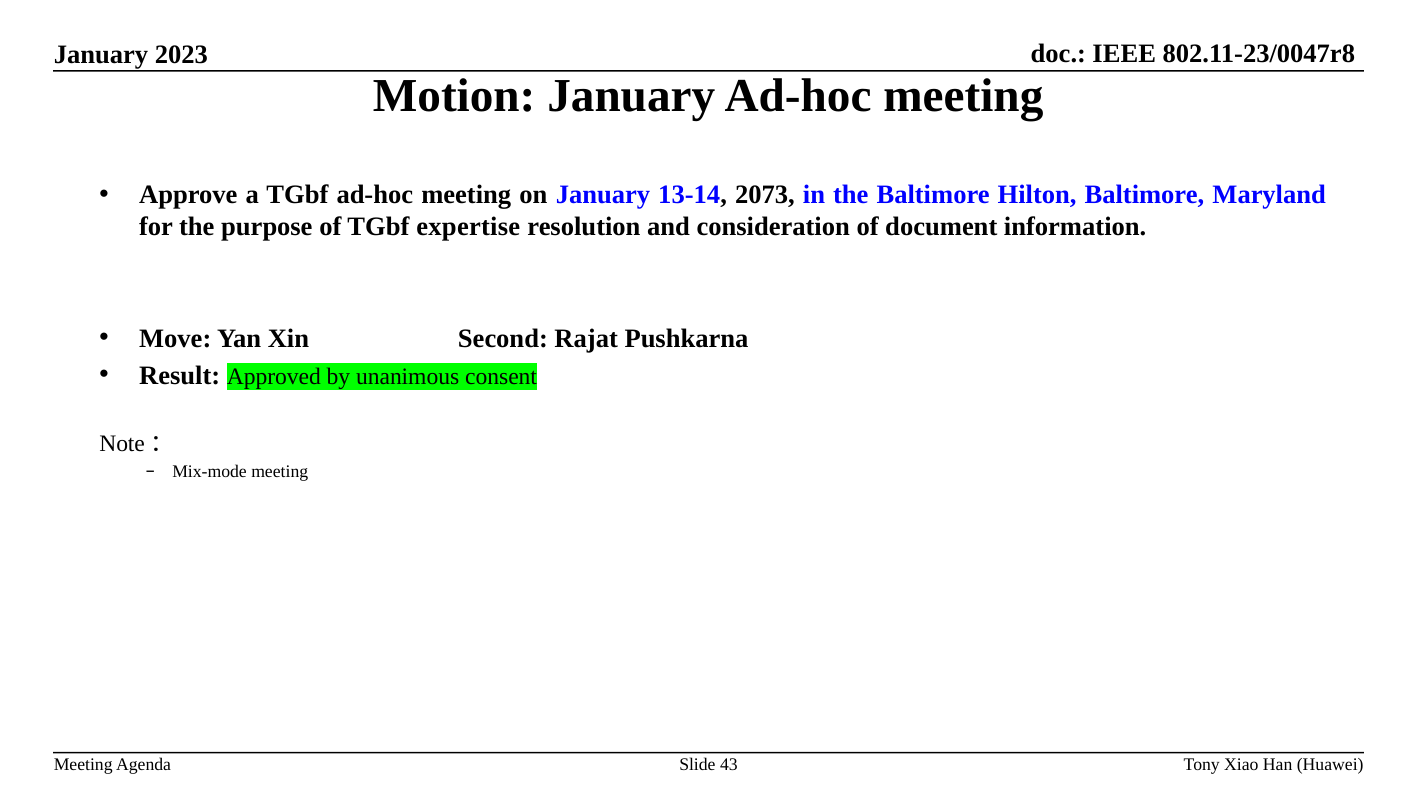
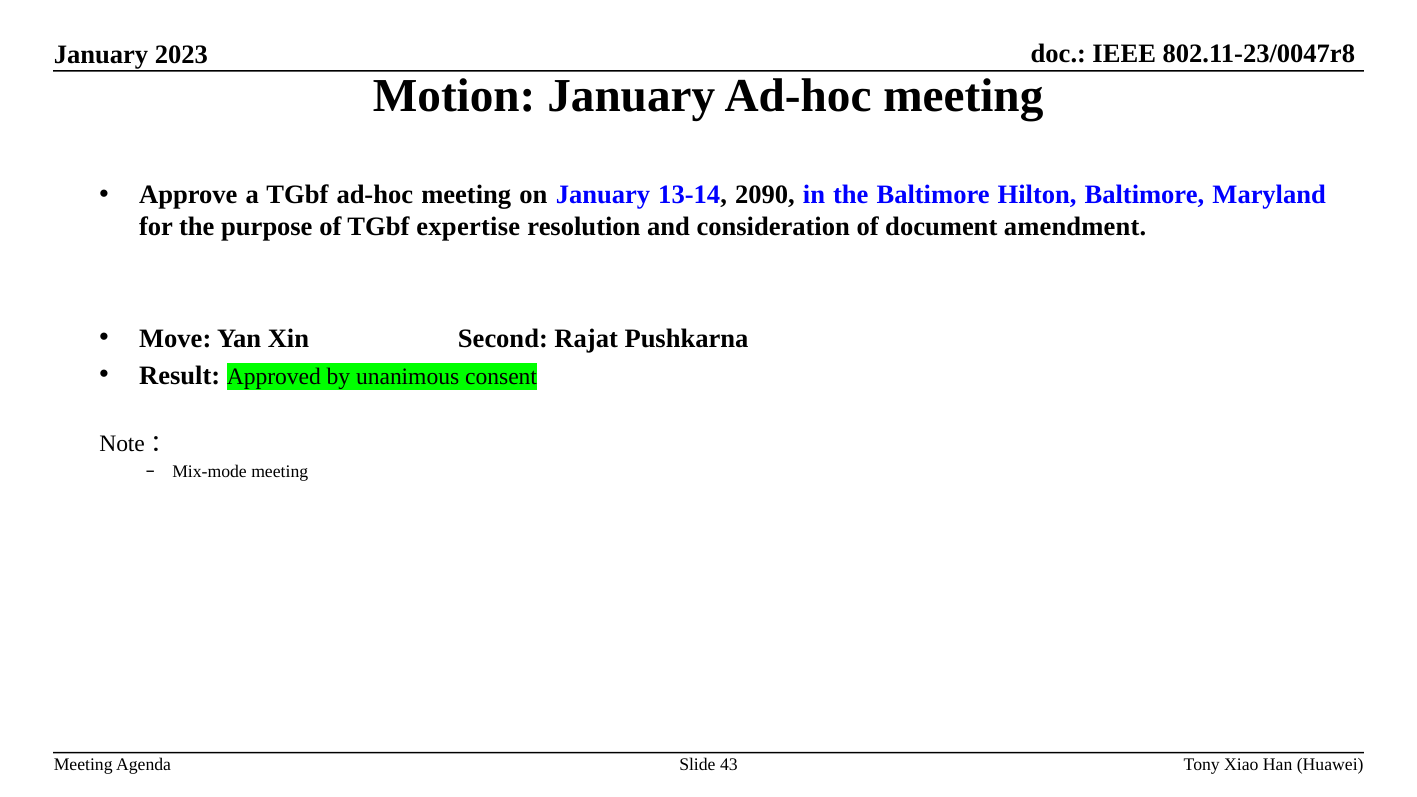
2073: 2073 -> 2090 (765, 195)
information: information -> amendment (1075, 227)
